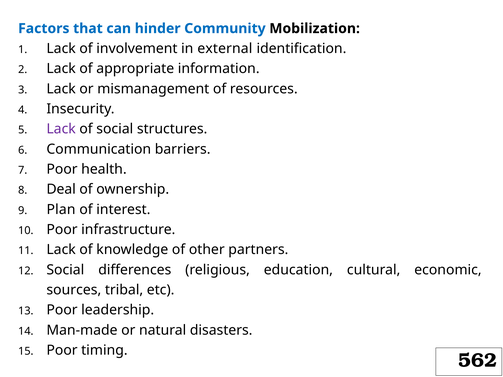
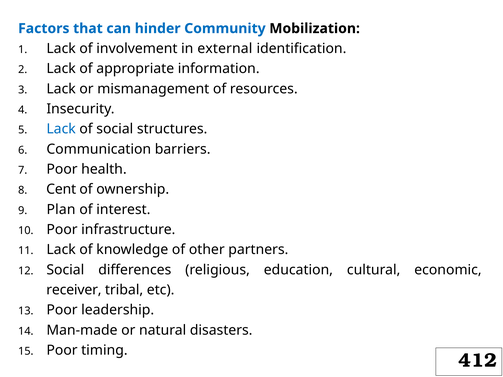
Lack colour: purple -> blue (61, 129)
Deal: Deal -> Cent (61, 189)
sources: sources -> receiver (74, 290)
562: 562 -> 412 (478, 361)
